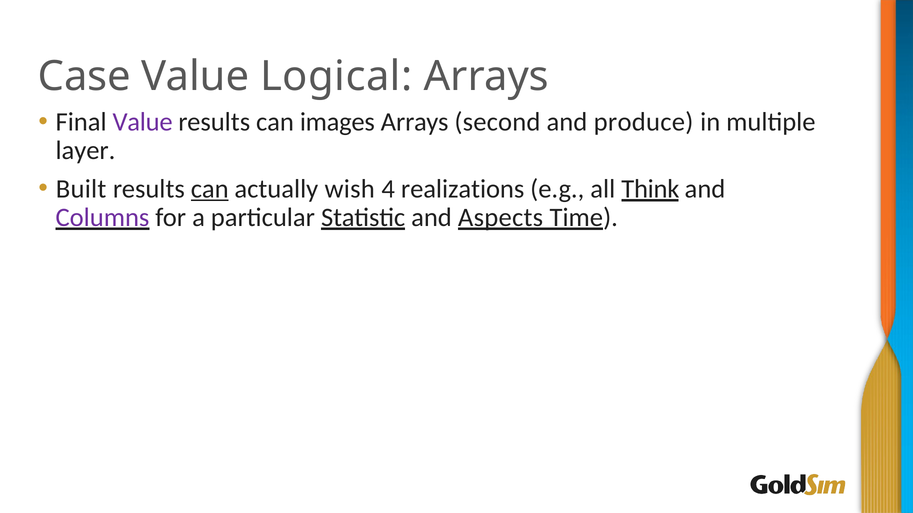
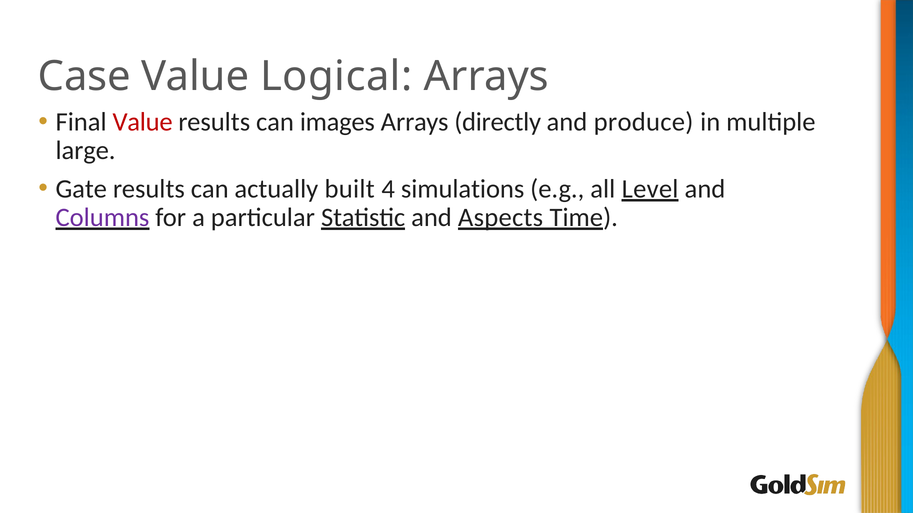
Value colour: purple -> red (143, 122)
second: second -> directly (498, 122)
layer: layer -> large (86, 151)
Built: Built -> Gate (81, 189)
can underline: present -> none (210, 189)
wish: wish -> built (350, 189)
realizations: realizations -> simulations (463, 189)
Think: Think -> Level (650, 189)
